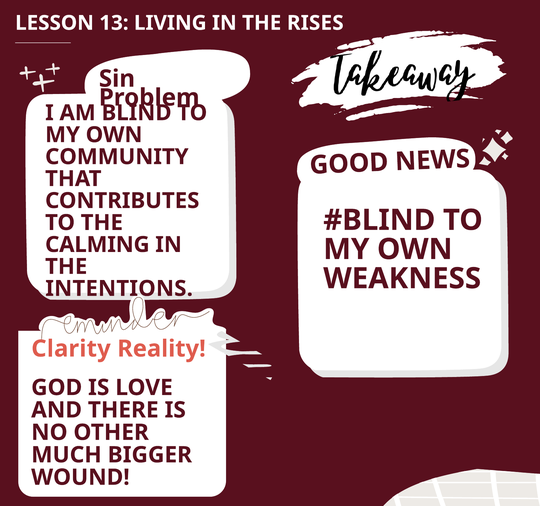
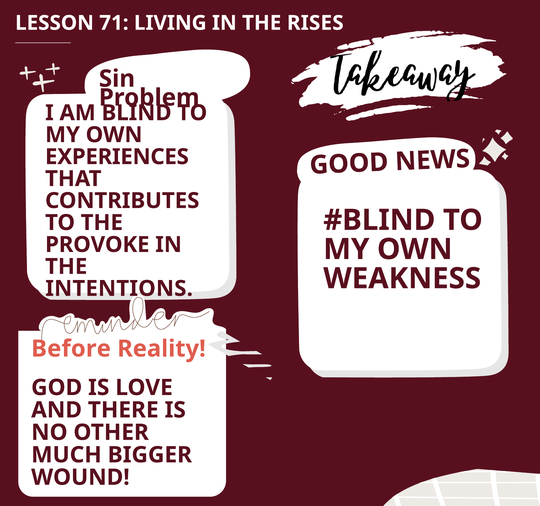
13: 13 -> 71 (114, 23)
COMMUNITY: COMMUNITY -> EXPERIENCES (117, 157)
CALMING: CALMING -> PROVOKE (97, 245)
Clarity: Clarity -> Before (71, 349)
